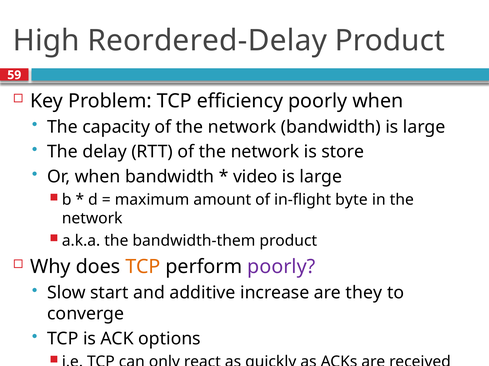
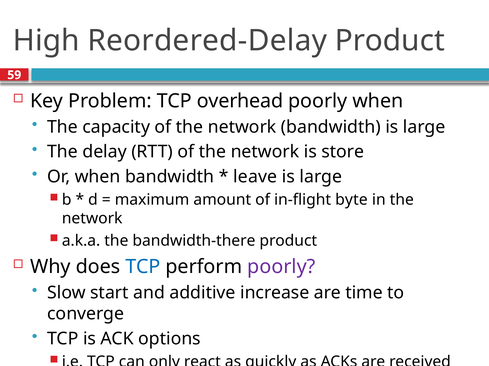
efficiency: efficiency -> overhead (240, 101)
video: video -> leave (255, 177)
bandwidth-them: bandwidth-them -> bandwidth-there (194, 241)
TCP colour: orange -> blue (143, 267)
they: they -> time (364, 293)
